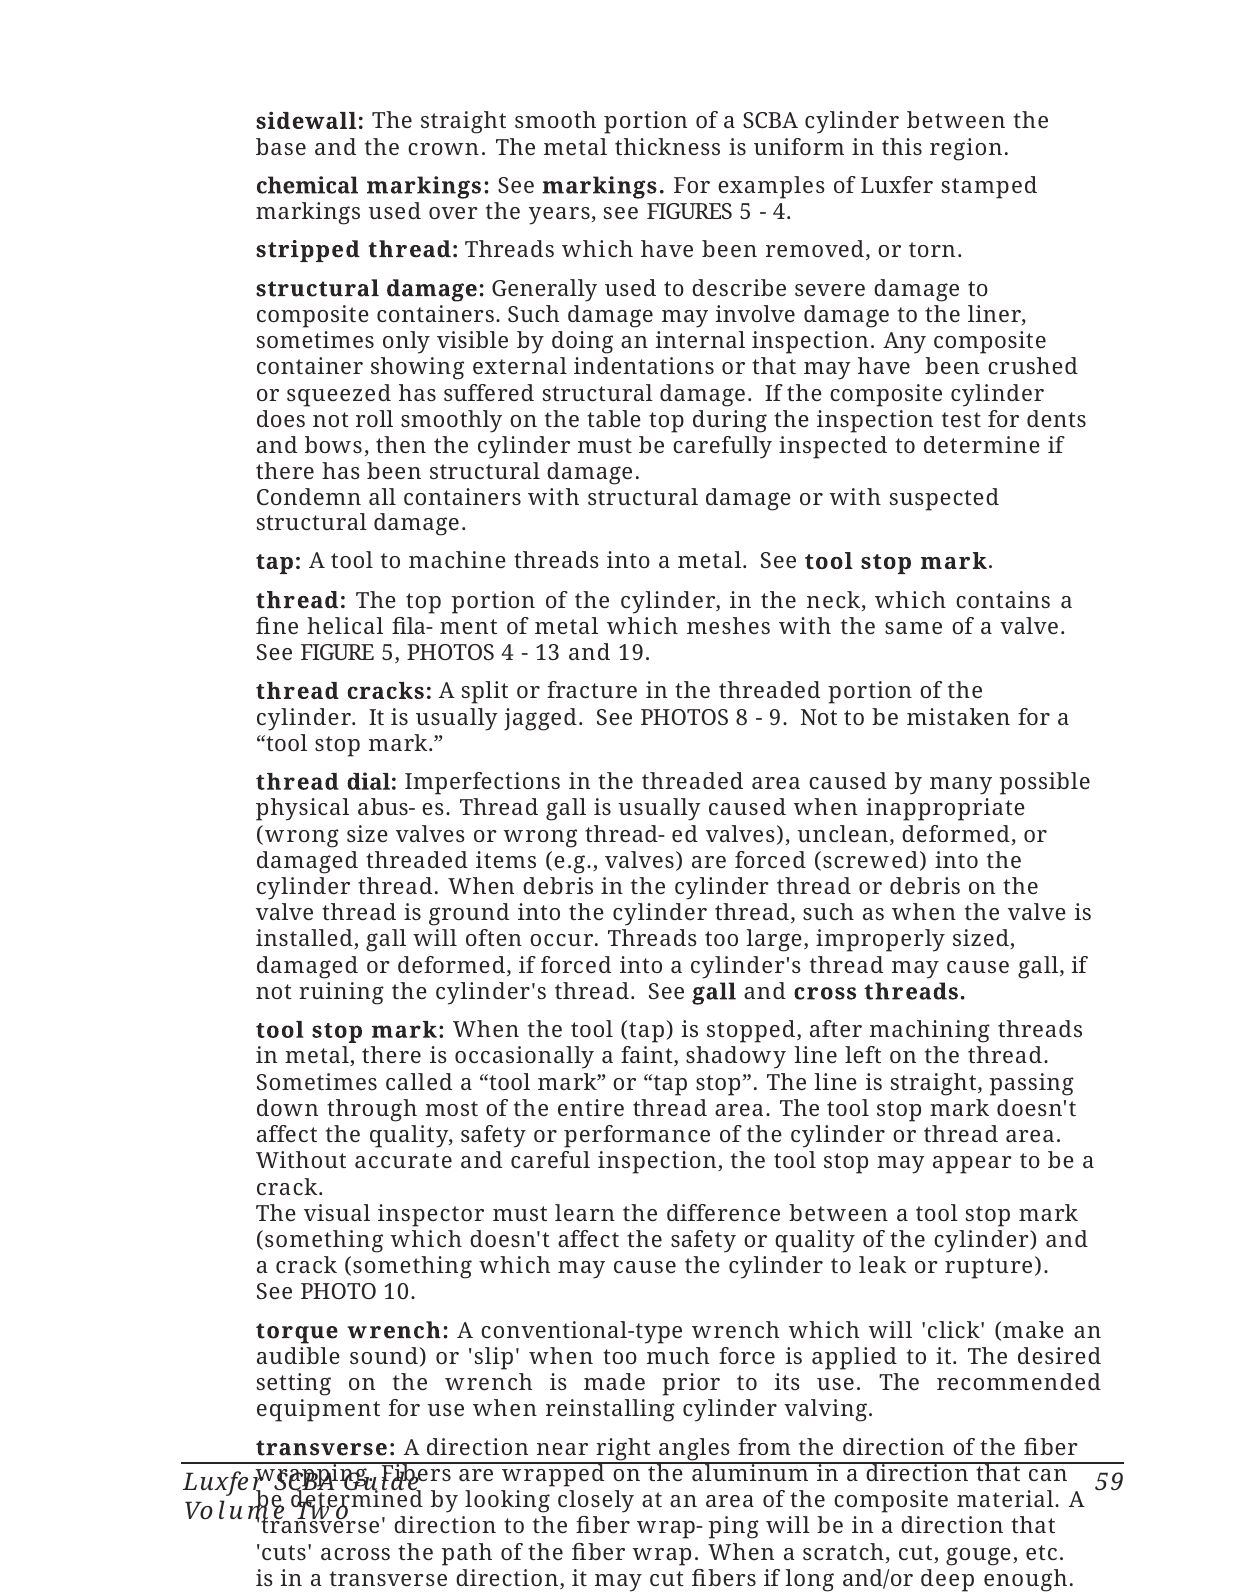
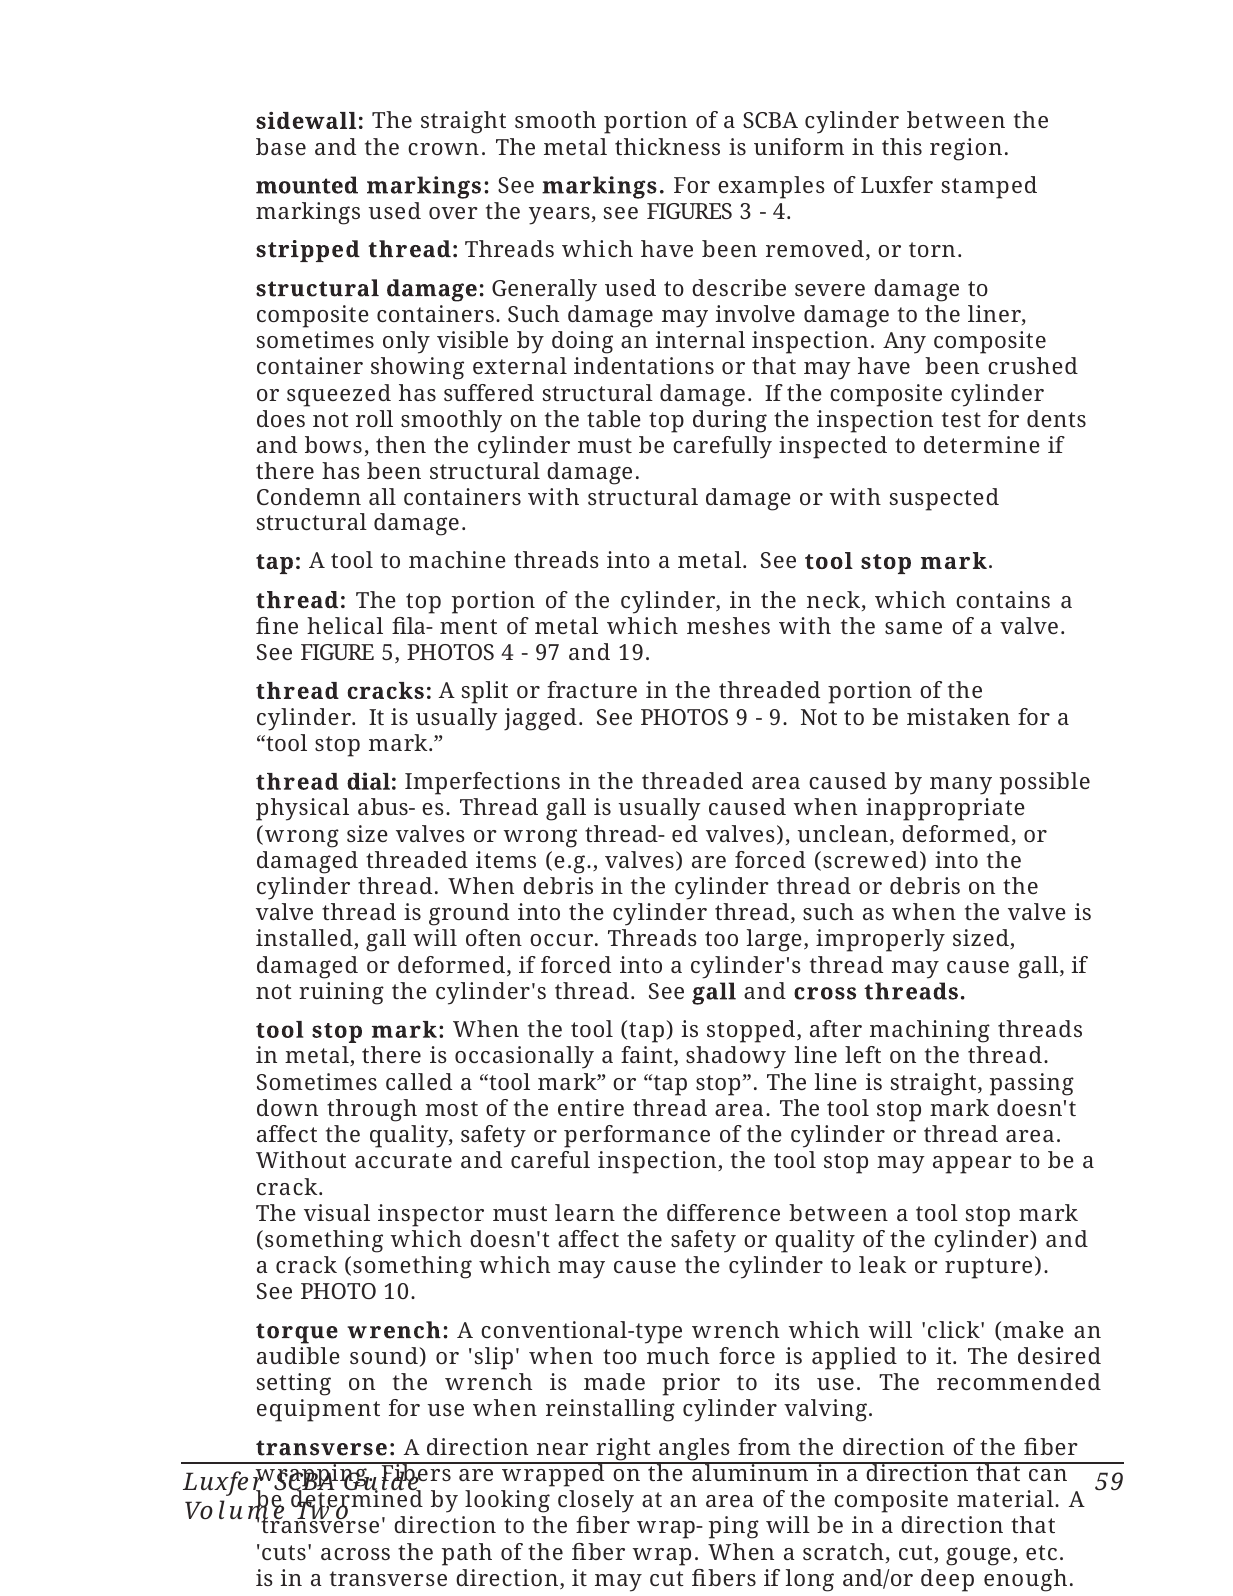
chemical: chemical -> mounted (307, 186)
FIGURES 5: 5 -> 3 (746, 212)
13: 13 -> 97 (548, 653)
PHOTOS 8: 8 -> 9 (742, 718)
